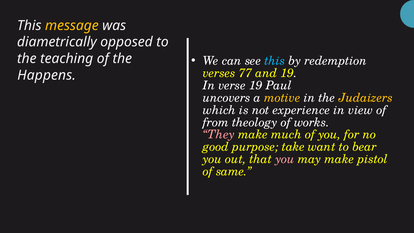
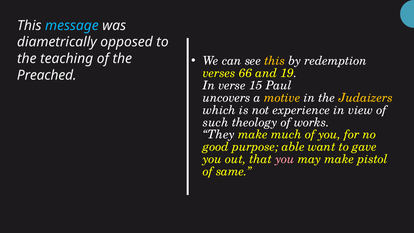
message colour: yellow -> light blue (72, 25)
this colour: light blue -> yellow (275, 61)
77: 77 -> 66 (245, 73)
Happens: Happens -> Preached (47, 75)
verse 19: 19 -> 15 (256, 85)
from: from -> such (216, 122)
They colour: pink -> white (219, 135)
take: take -> able (293, 147)
bear: bear -> gave (365, 147)
